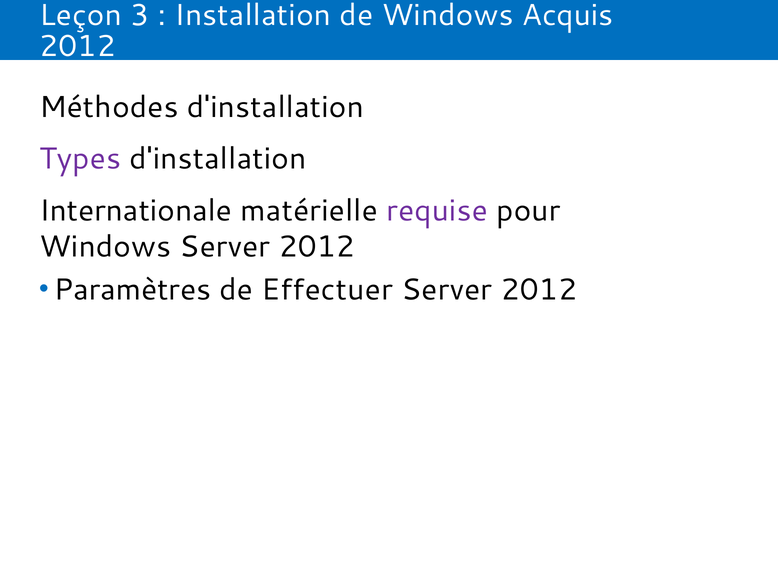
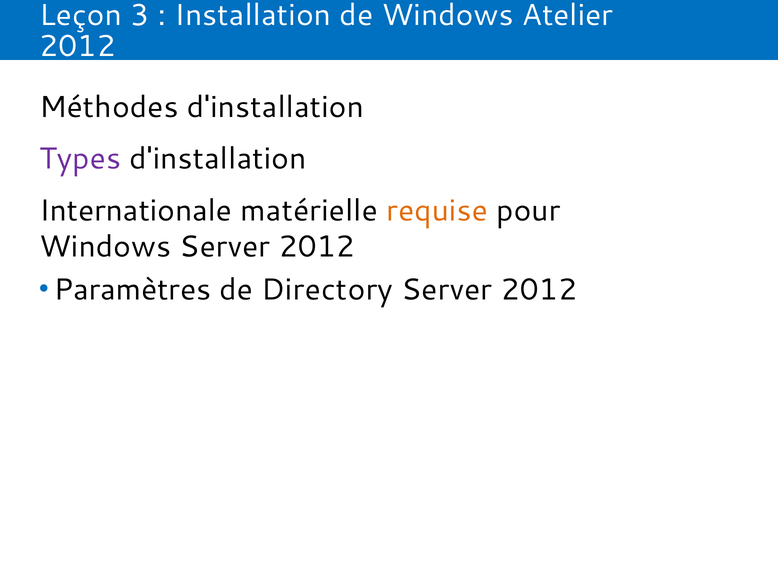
Acquis: Acquis -> Atelier (567, 15)
requise colour: purple -> orange (437, 210)
Effectuer: Effectuer -> Directory (327, 290)
